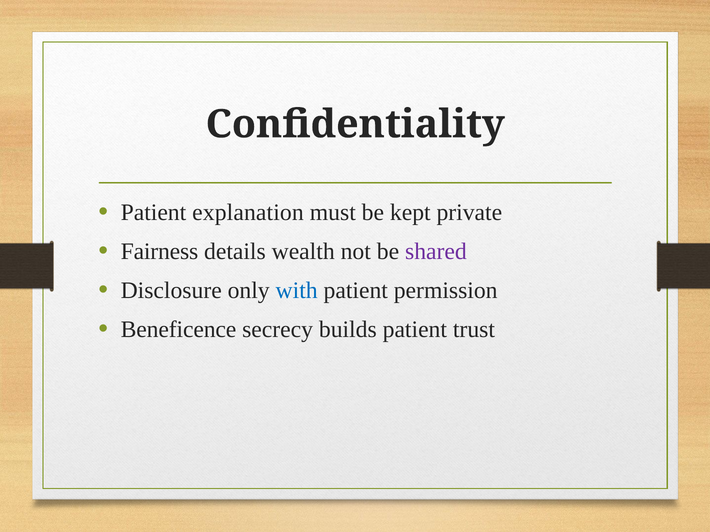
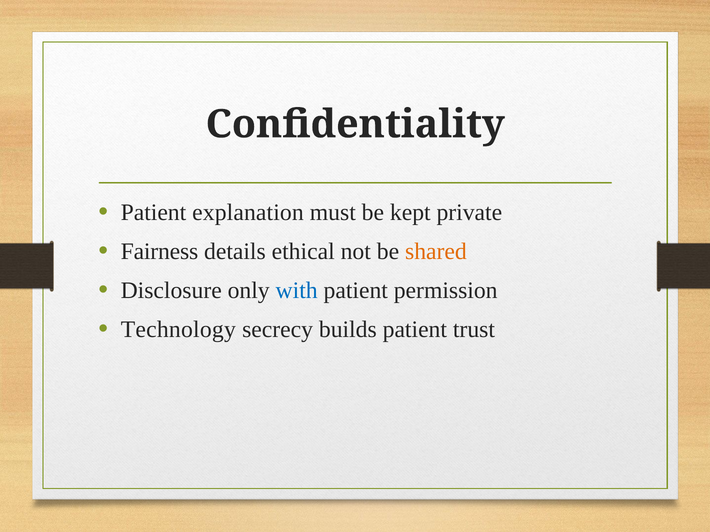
wealth: wealth -> ethical (303, 252)
shared colour: purple -> orange (436, 252)
Beneficence: Beneficence -> Technology (178, 330)
